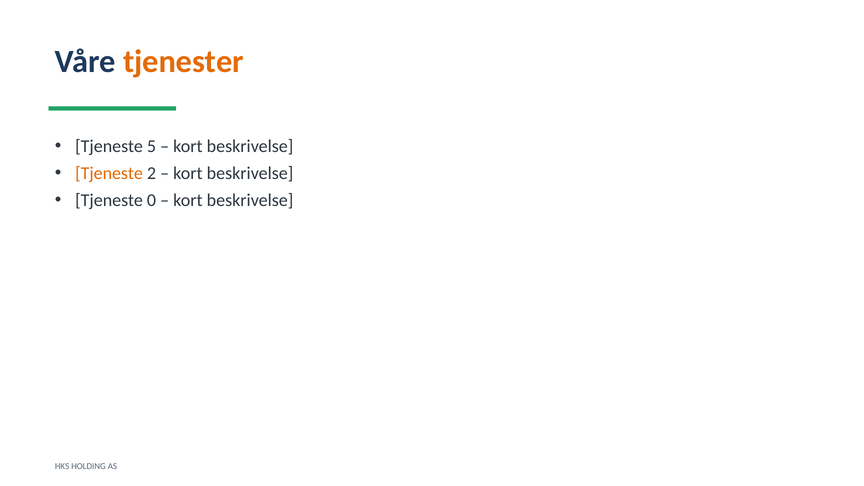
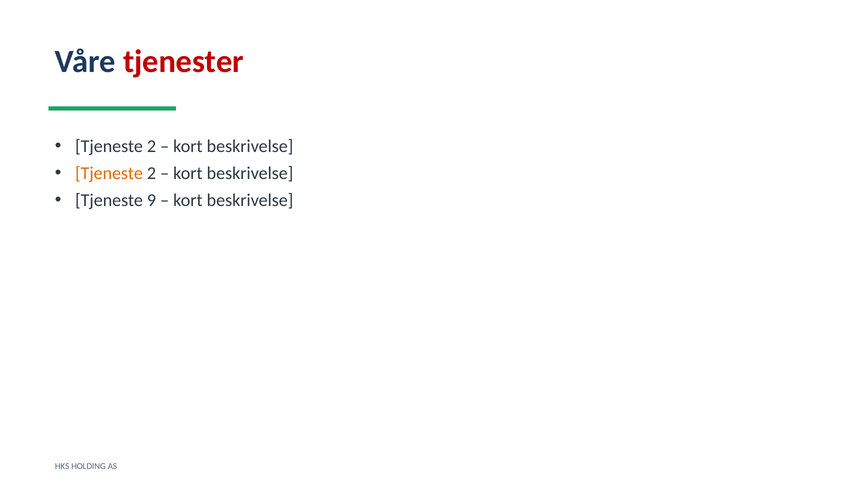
tjenester colour: orange -> red (183, 62)
5: 5 -> 2 (151, 146)
0: 0 -> 9 (151, 200)
